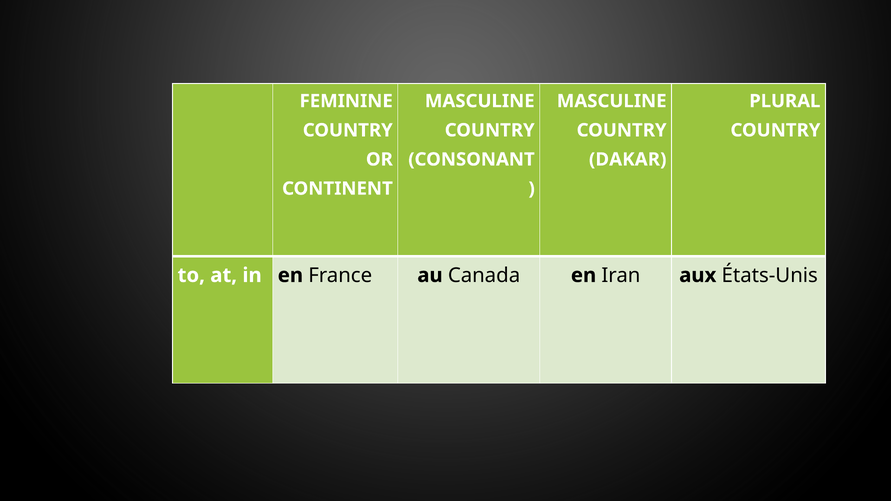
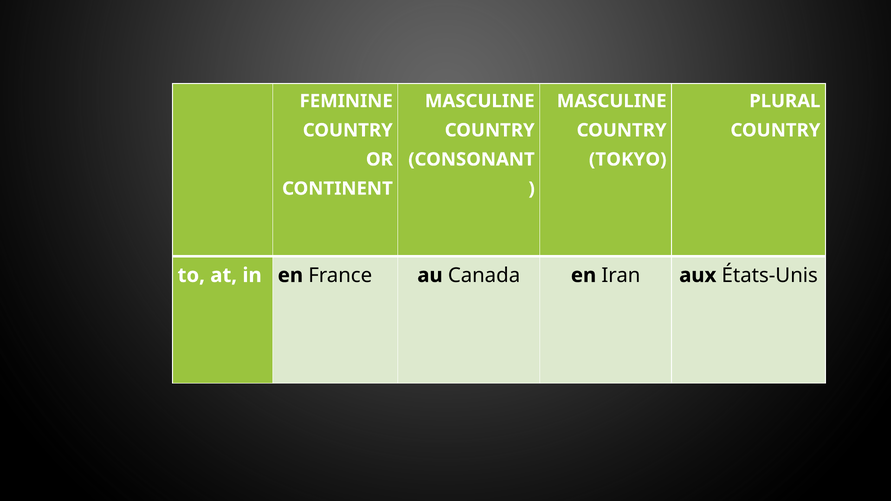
DAKAR: DAKAR -> TOKYO (628, 159)
